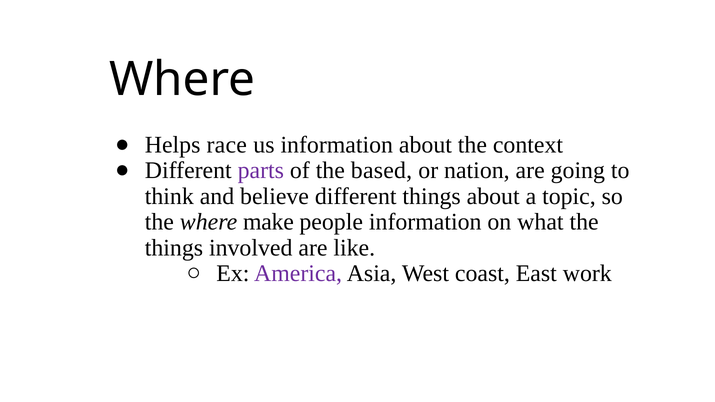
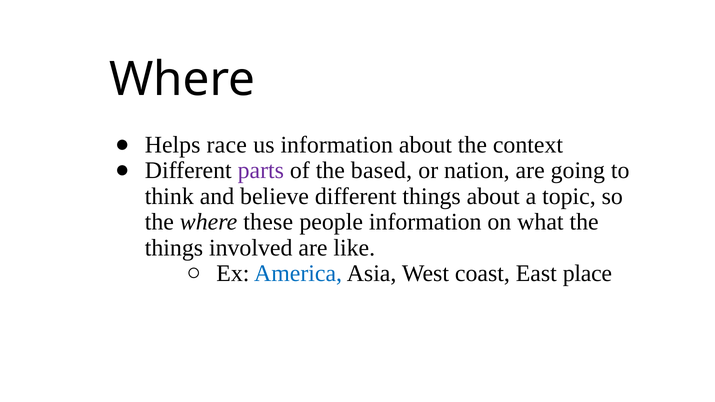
make: make -> these (268, 222)
America colour: purple -> blue (298, 274)
work: work -> place (587, 274)
